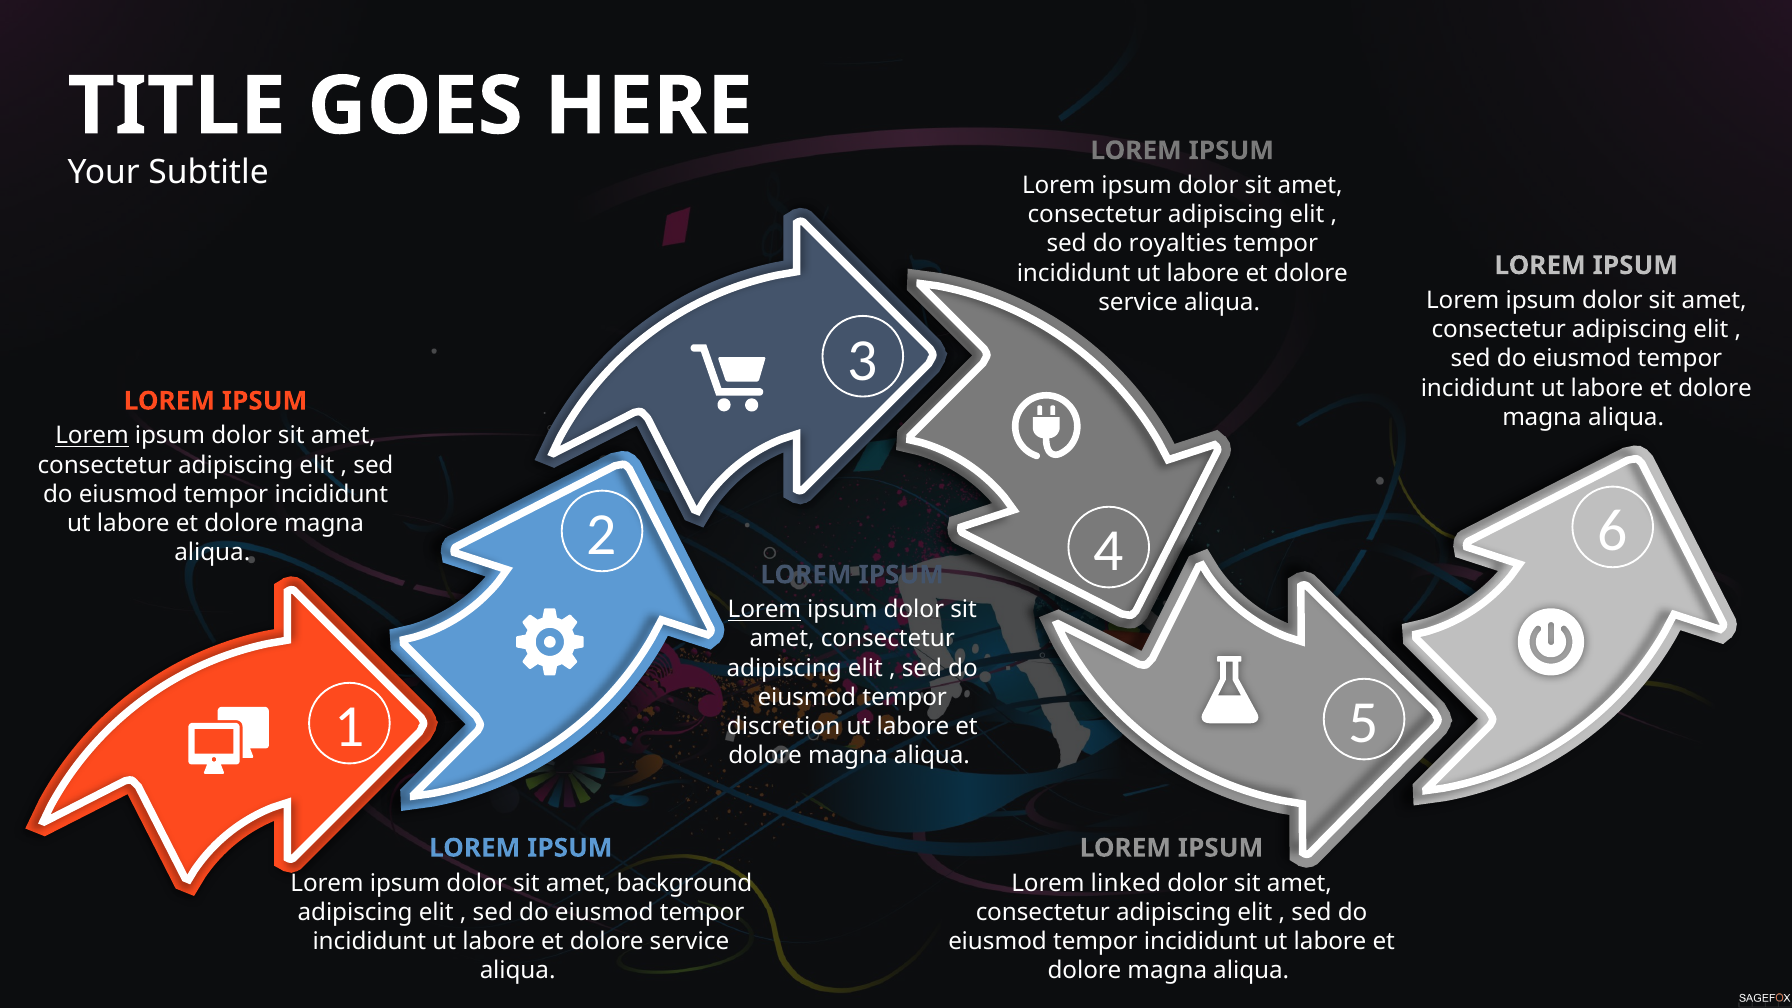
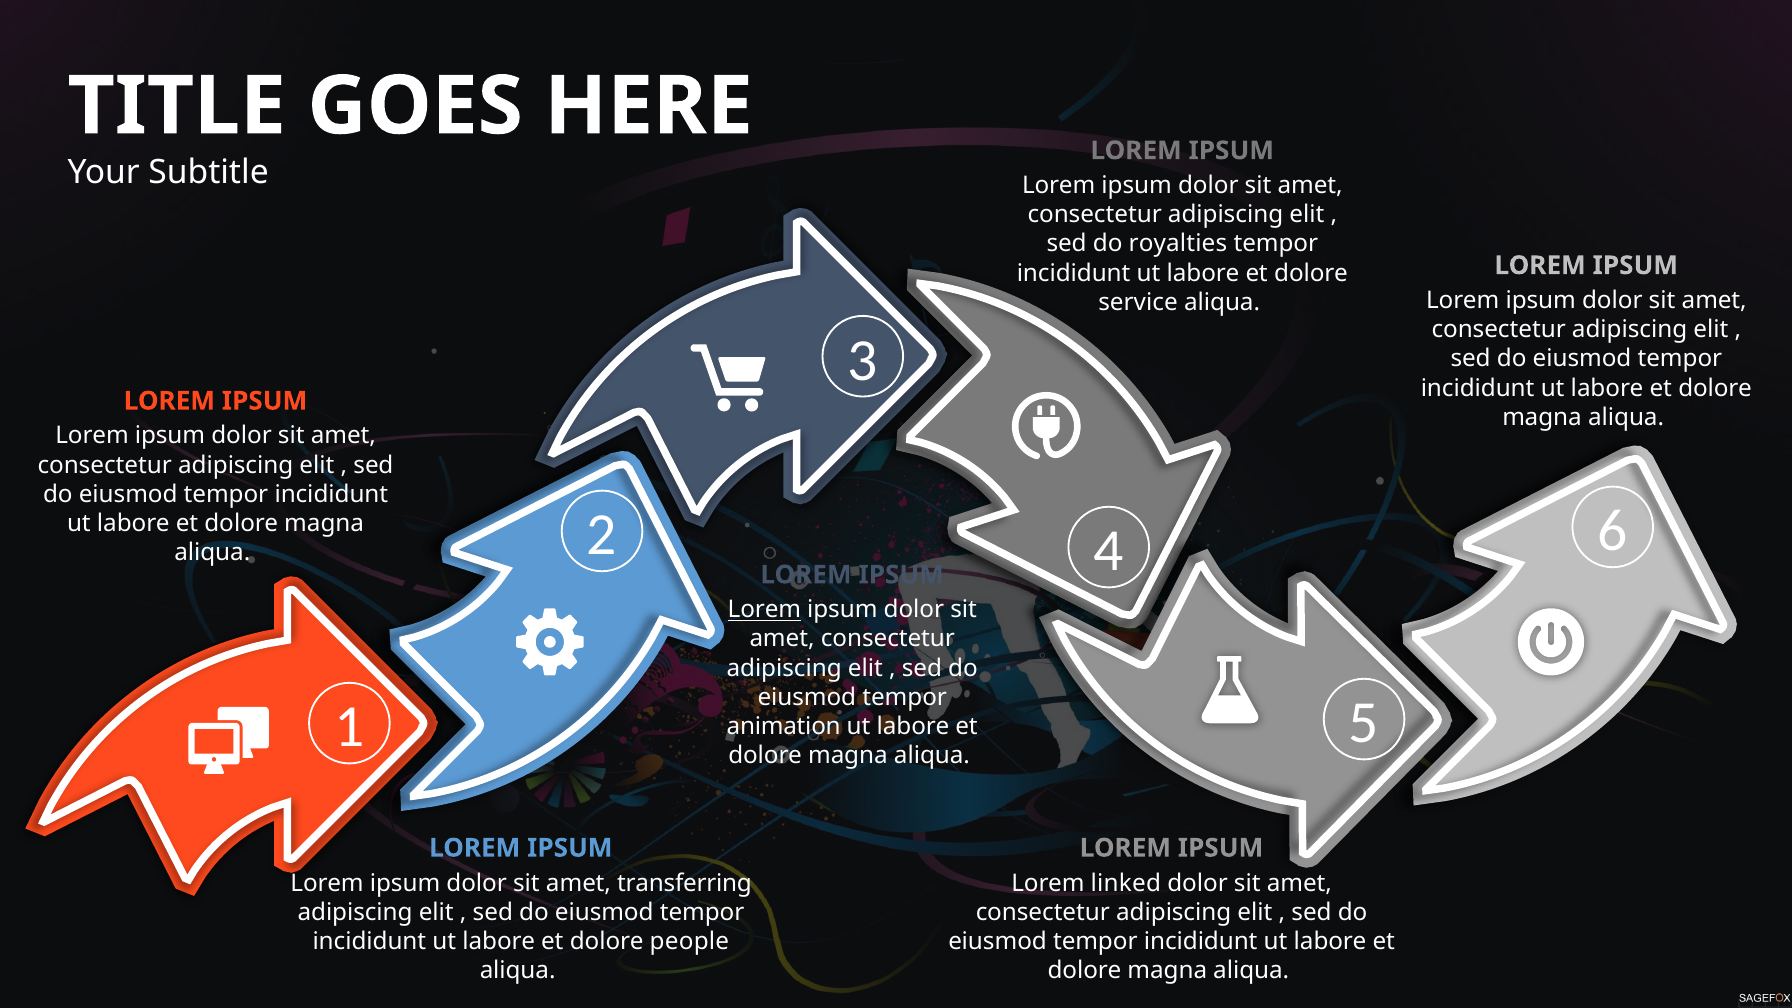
Lorem underline: present -> none (92, 436)
discretion: discretion -> animation (784, 726)
background: background -> transferring (685, 883)
service: service -> people (689, 941)
